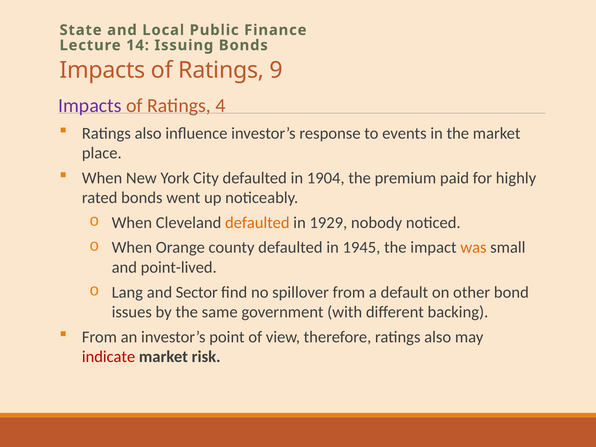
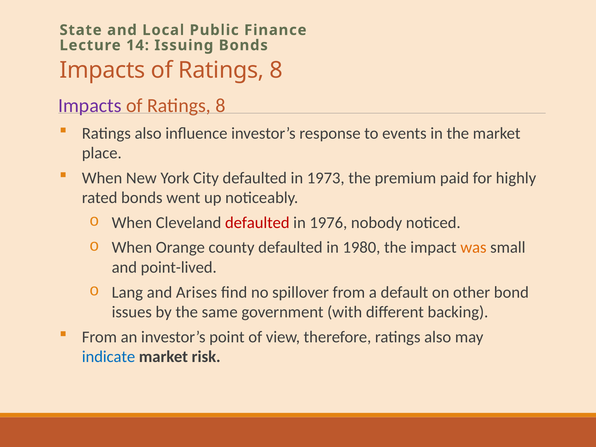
9: 9 -> 8 (276, 70)
4: 4 -> 8 (220, 106)
1904: 1904 -> 1973 (326, 178)
defaulted colour: orange -> red (257, 223)
1929: 1929 -> 1976 (328, 223)
1945: 1945 -> 1980 (361, 248)
Sector: Sector -> Arises (197, 292)
indicate colour: red -> blue (109, 357)
